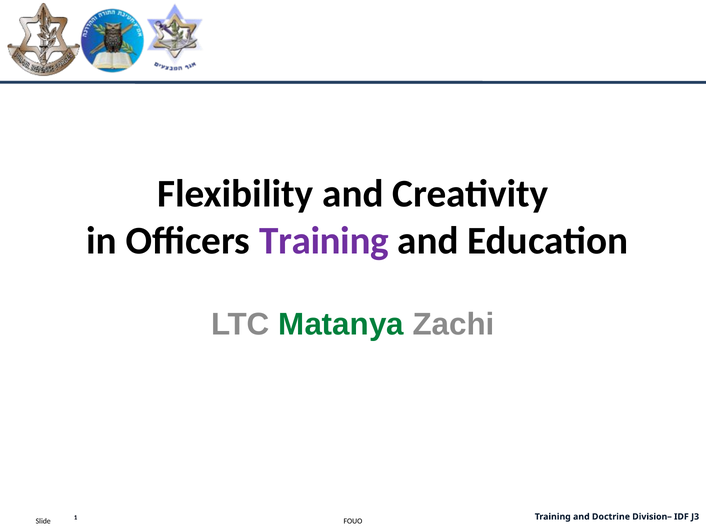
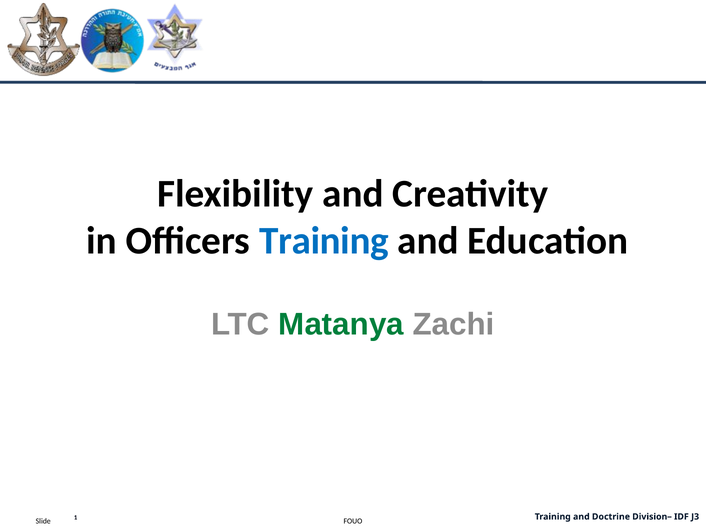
Training colour: purple -> blue (324, 241)
